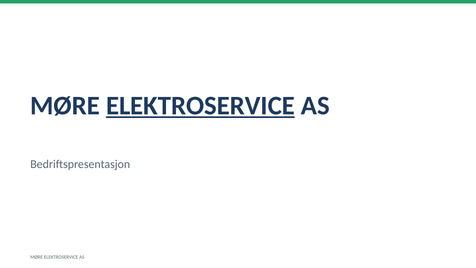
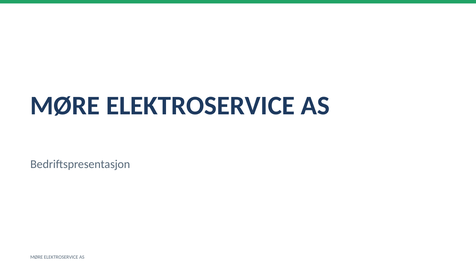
ELEKTROSERVICE underline: present -> none (200, 106)
